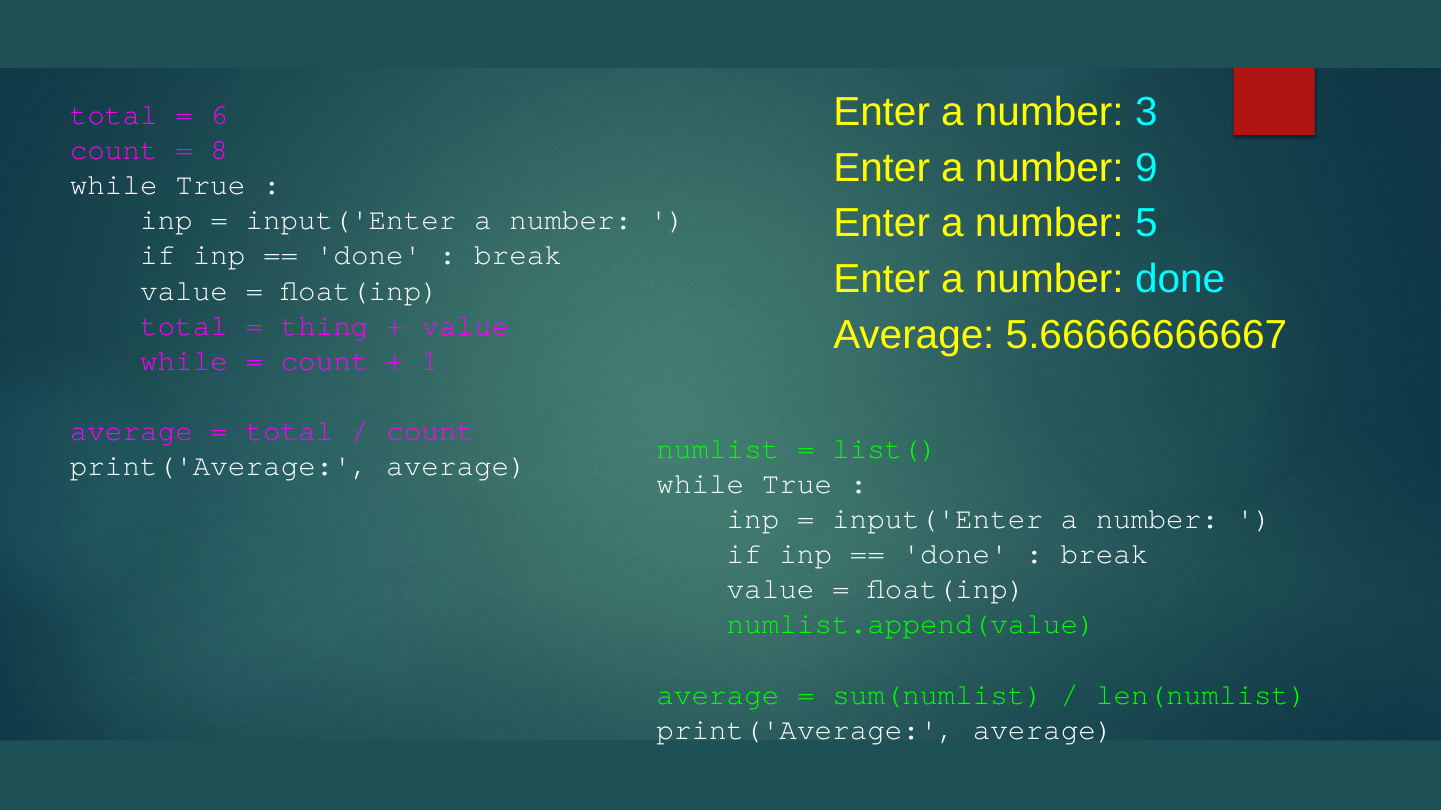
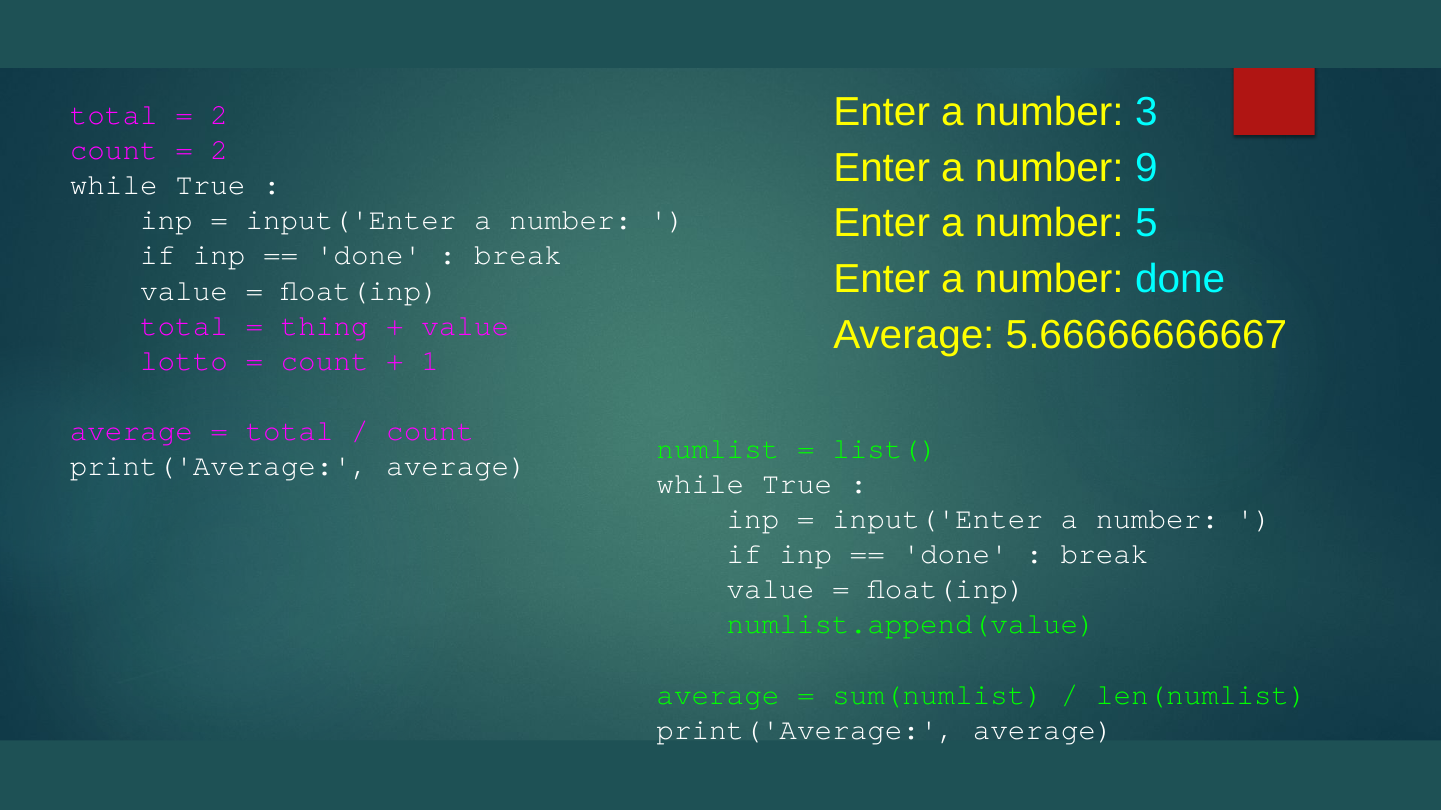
6: 6 -> 2 (219, 115)
8: 8 -> 2 (219, 150)
while: while -> lotto (184, 361)
